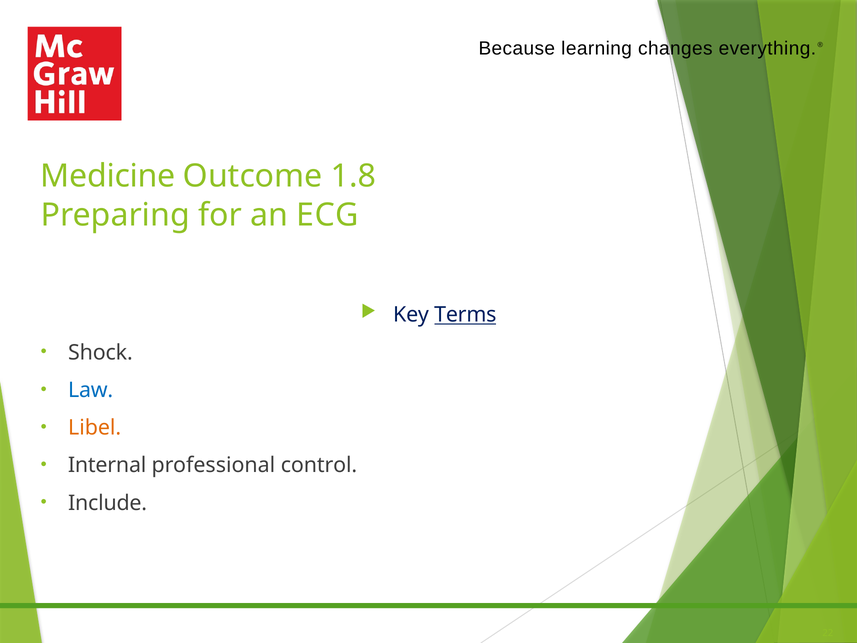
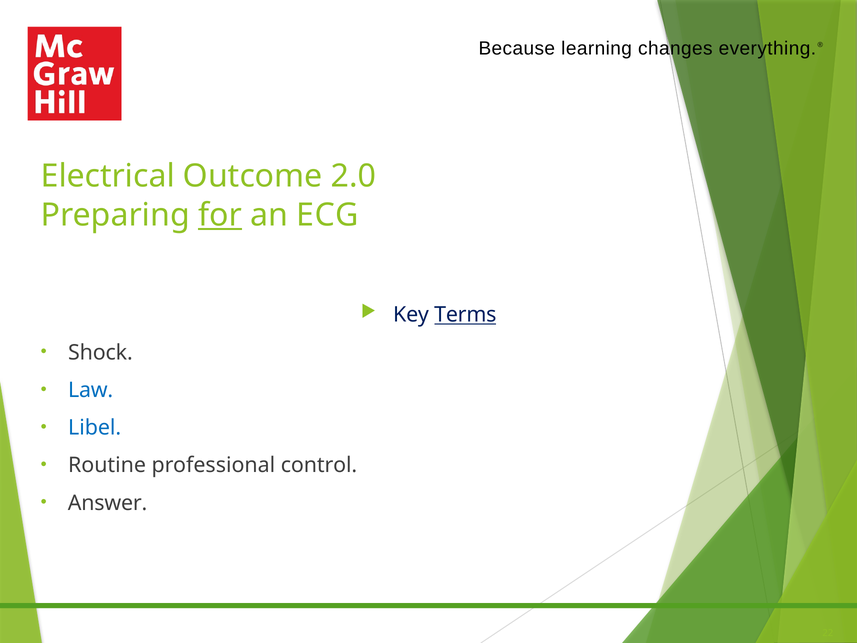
Medicine: Medicine -> Electrical (108, 176)
1.8: 1.8 -> 2.0 (354, 176)
for underline: none -> present (220, 215)
Libel colour: orange -> blue (95, 428)
Internal: Internal -> Routine (107, 465)
Include: Include -> Answer (108, 503)
